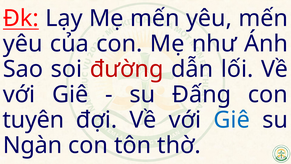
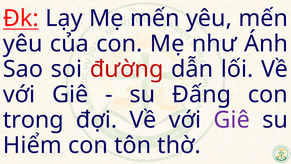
tuyên: tuyên -> trong (33, 120)
Giê colour: blue -> purple (232, 120)
Ngàn: Ngàn -> Hiểm (32, 145)
